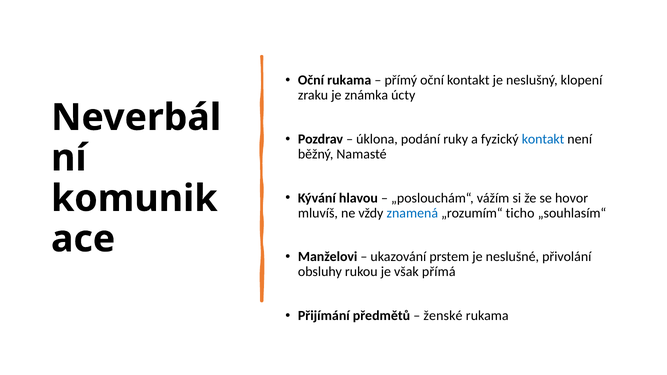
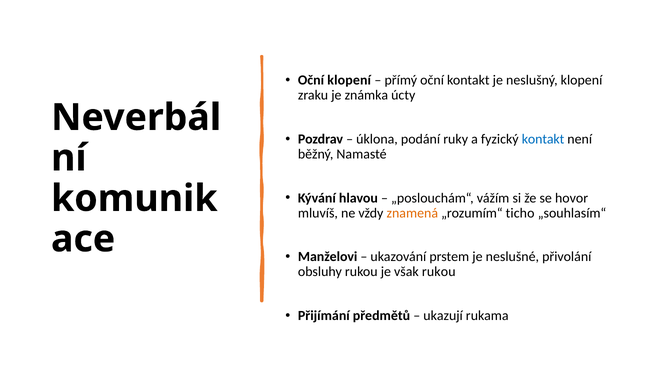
Oční rukama: rukama -> klopení (349, 80)
znamená colour: blue -> orange (412, 213)
však přímá: přímá -> rukou (439, 272)
ženské: ženské -> ukazují (443, 316)
